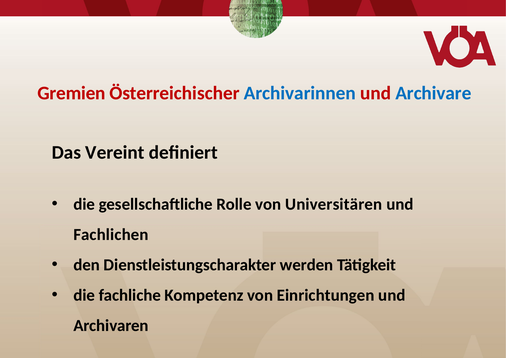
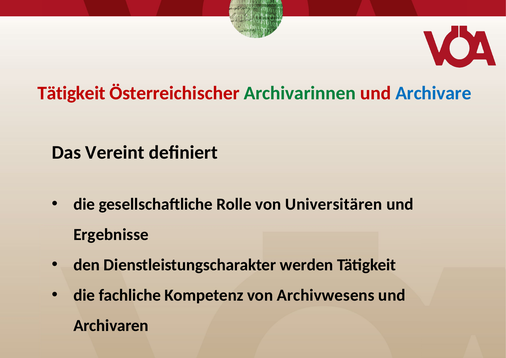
Gremien: Gremien -> Tätigkeit (72, 93)
Archivarinnen colour: blue -> green (300, 93)
Fachlichen: Fachlichen -> Ergebnisse (111, 234)
Einrichtungen: Einrichtungen -> Archivwesens (326, 295)
